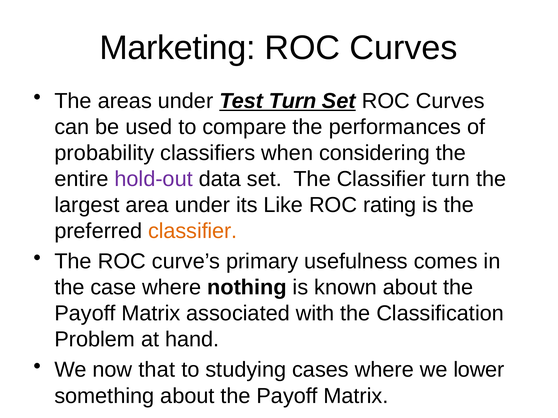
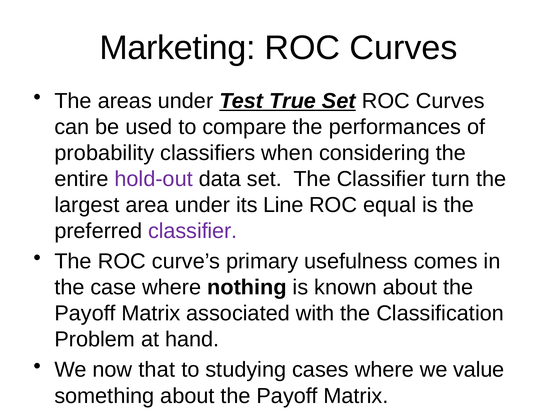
Test Turn: Turn -> True (293, 101)
Like: Like -> Line (283, 205)
rating: rating -> equal (390, 205)
classifier colour: orange -> purple (193, 231)
lower: lower -> value (479, 370)
